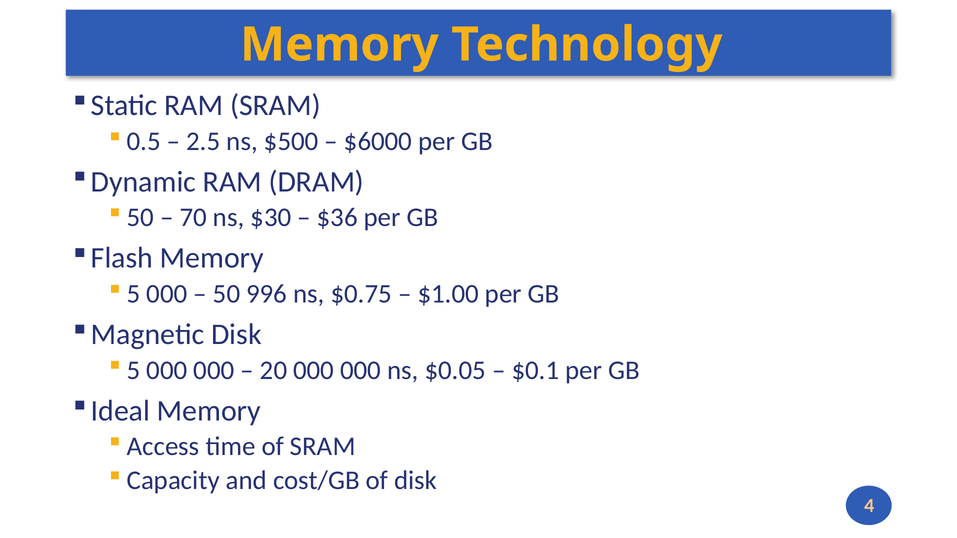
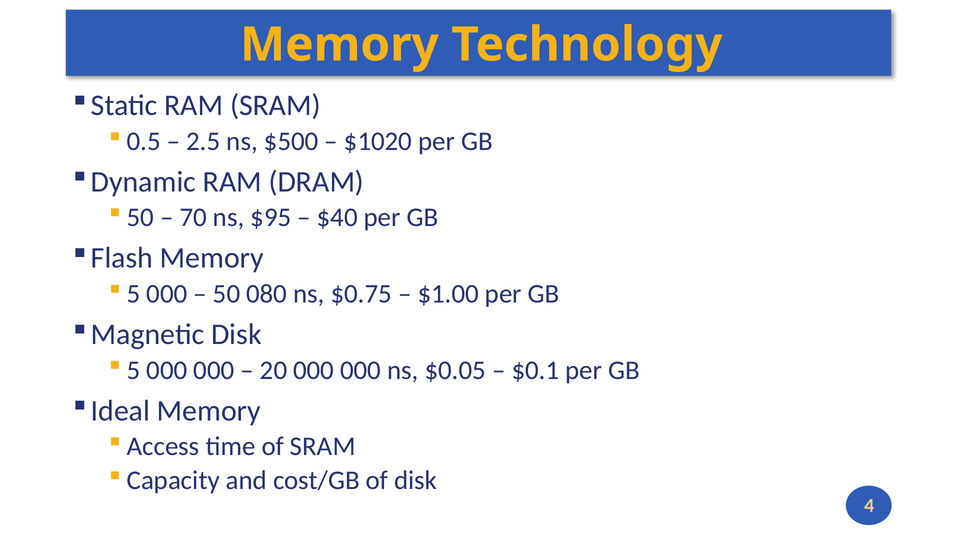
$6000: $6000 -> $1020 (378, 141)
$30: $30 -> $95 (271, 218)
$36: $36 -> $40 (337, 218)
996: 996 -> 080 (267, 294)
